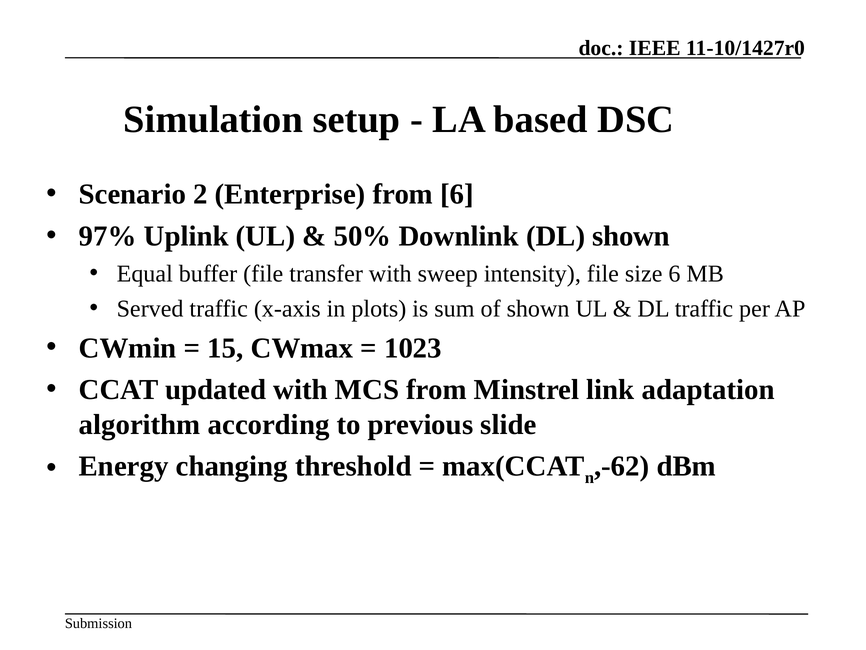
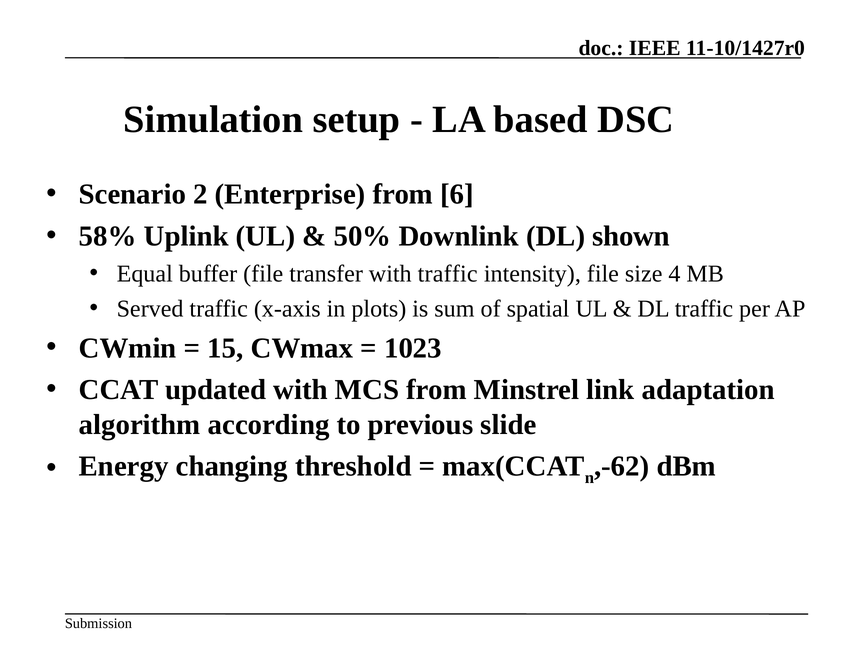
97%: 97% -> 58% (108, 236)
with sweep: sweep -> traffic (448, 274)
size 6: 6 -> 4 (674, 274)
of shown: shown -> spatial (538, 308)
